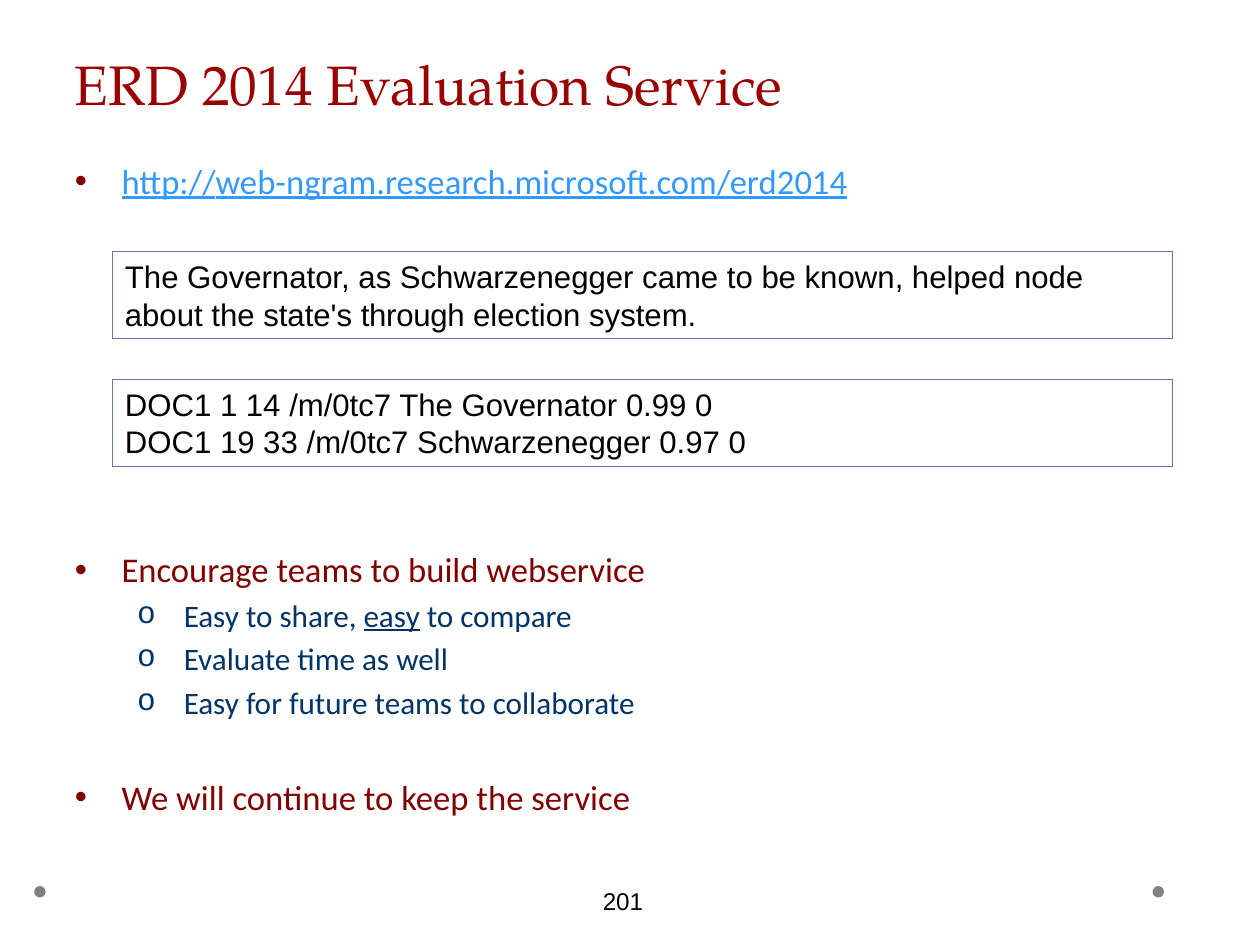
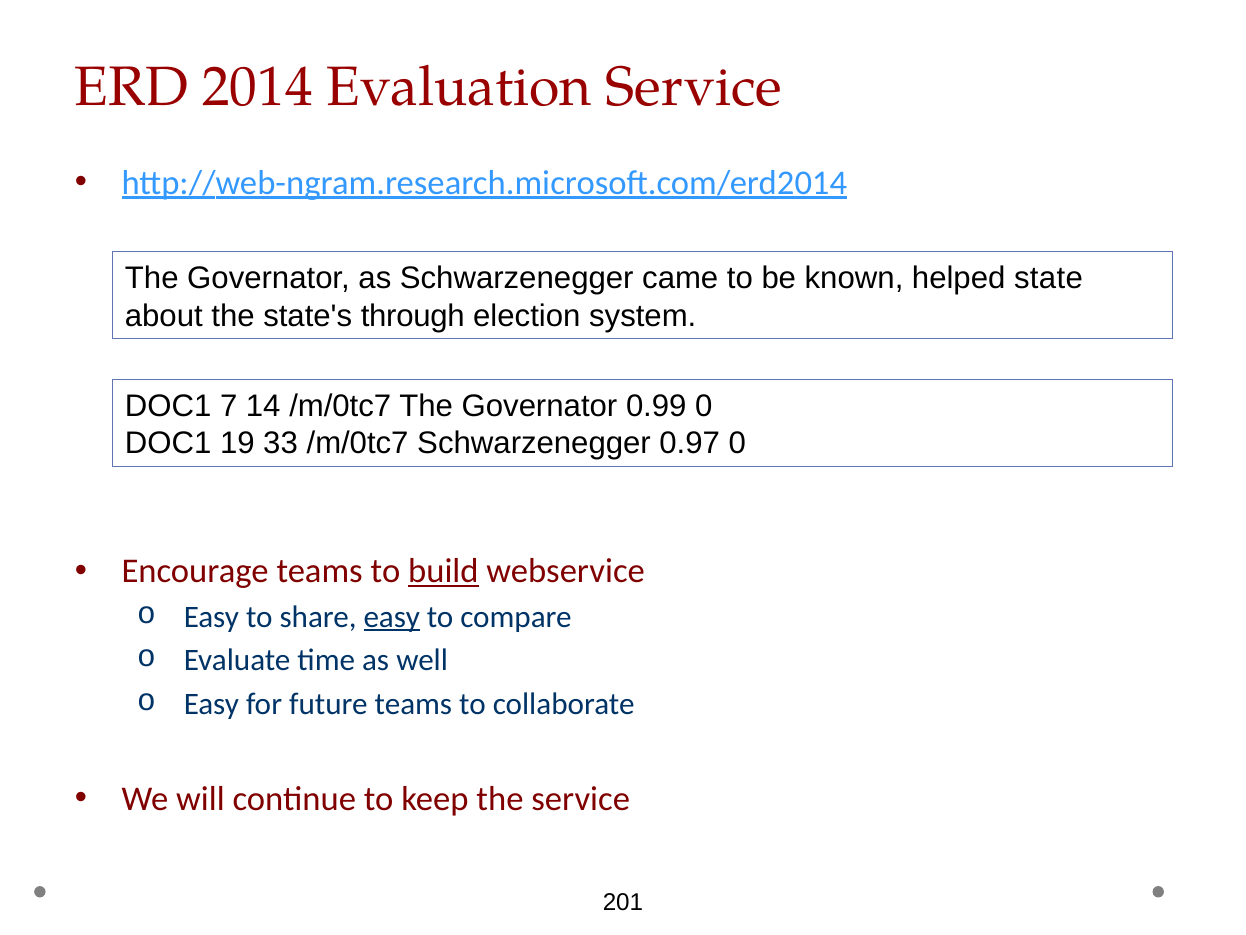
node: node -> state (1048, 278)
1: 1 -> 7 (229, 406)
build underline: none -> present (443, 571)
